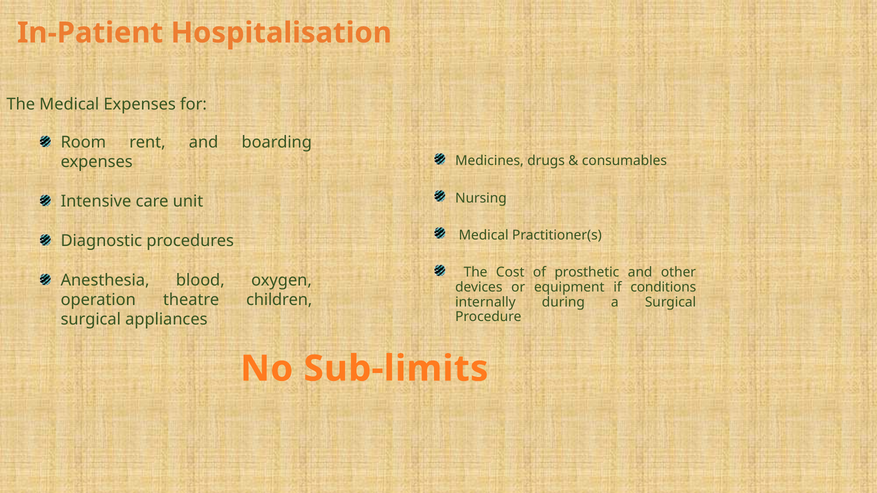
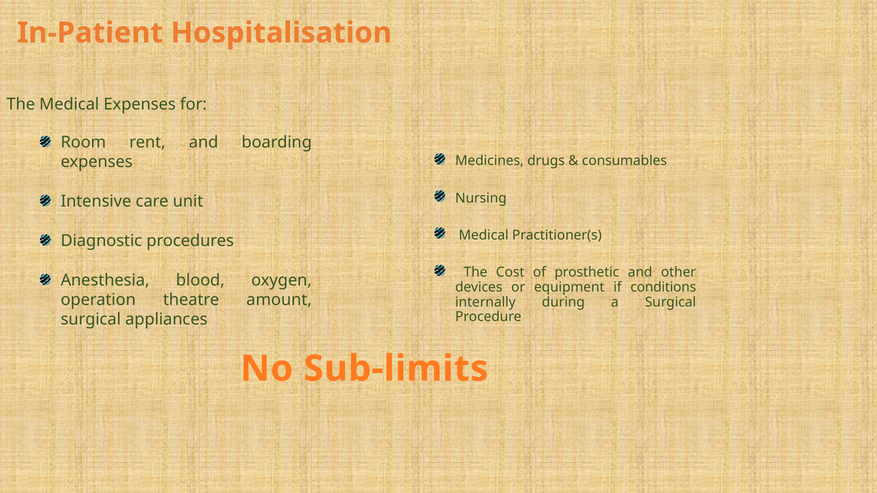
children: children -> amount (279, 300)
